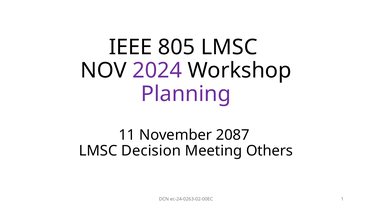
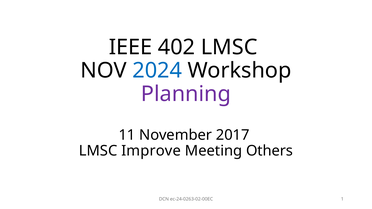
805: 805 -> 402 (177, 47)
2024 colour: purple -> blue (157, 71)
2087: 2087 -> 2017 (233, 135)
Decision: Decision -> Improve (151, 151)
